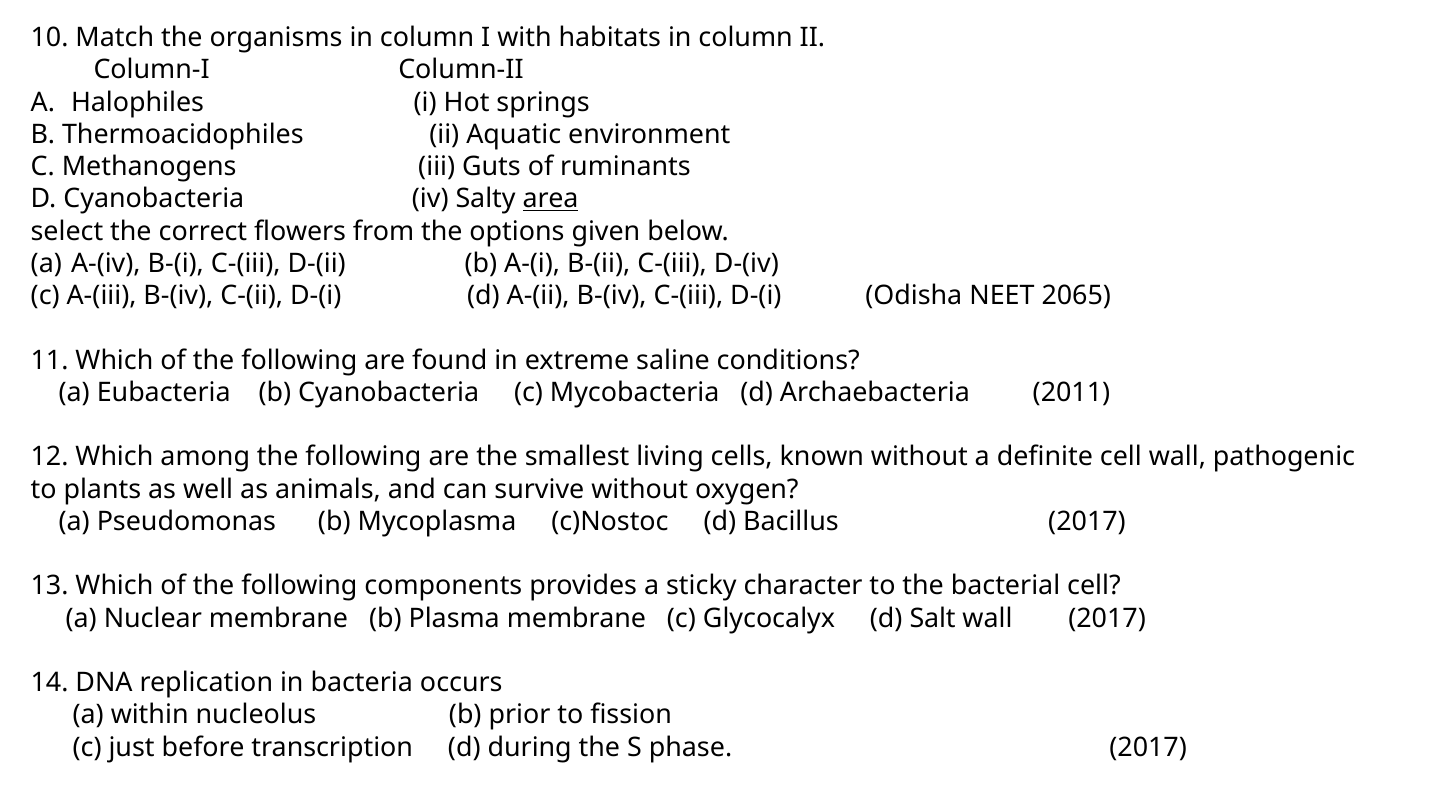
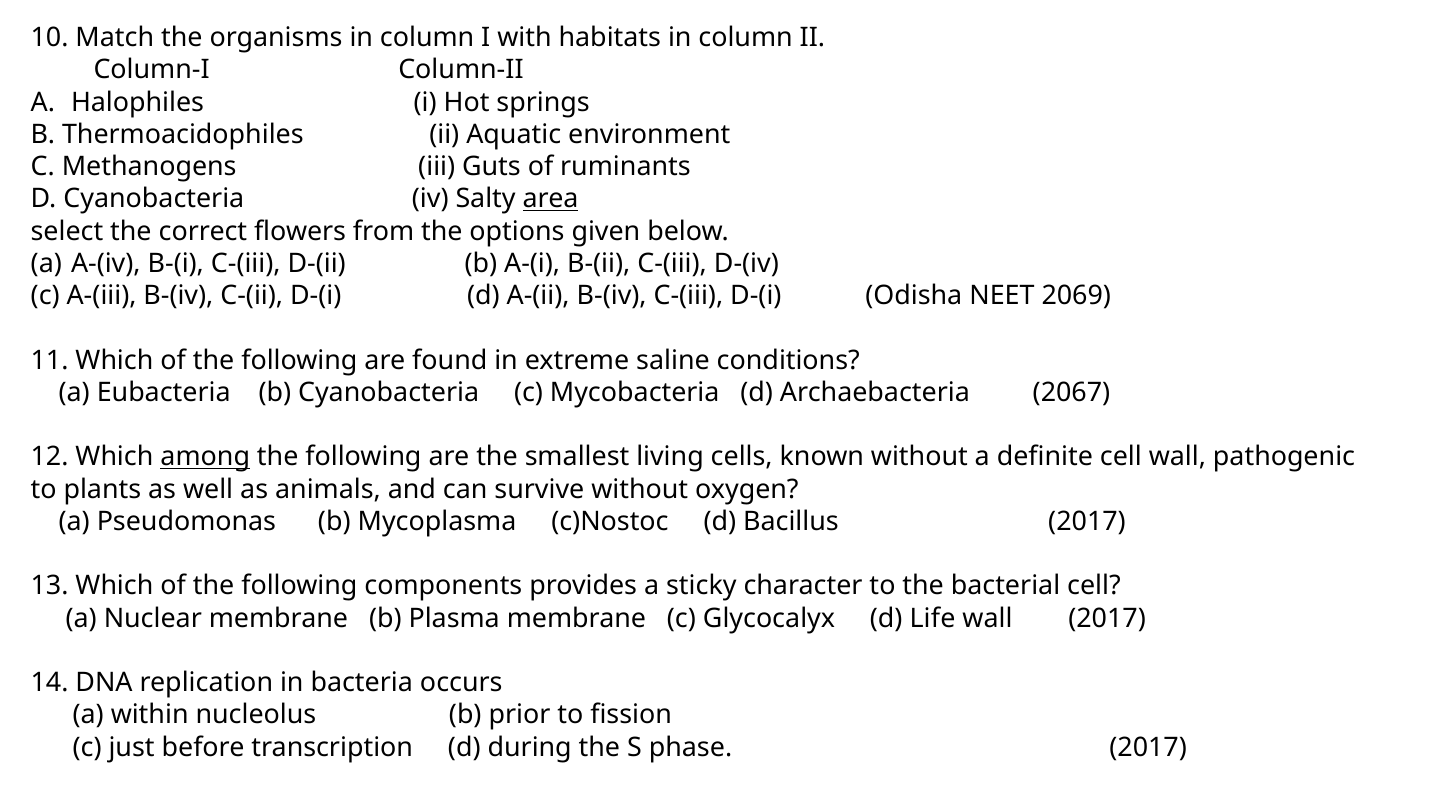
2065: 2065 -> 2069 (1076, 296)
2011: 2011 -> 2067 (1071, 393)
among underline: none -> present (205, 457)
Salt: Salt -> Life (932, 618)
